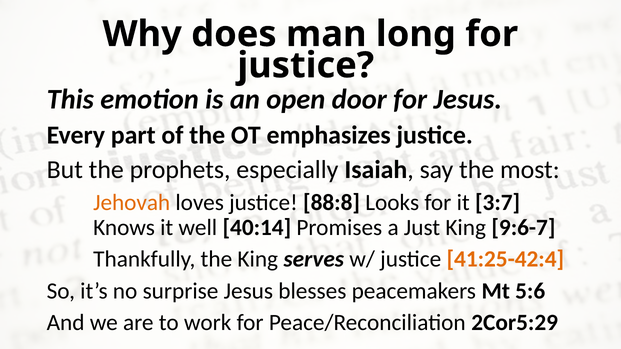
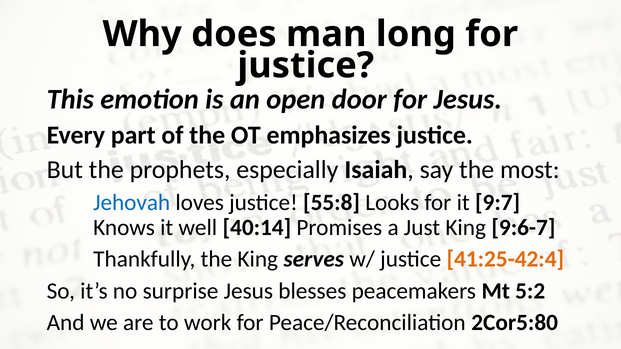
Jehovah colour: orange -> blue (132, 203)
88:8: 88:8 -> 55:8 (332, 203)
3:7: 3:7 -> 9:7 (498, 203)
5:6: 5:6 -> 5:2 (530, 291)
2Cor5:29: 2Cor5:29 -> 2Cor5:80 (515, 323)
